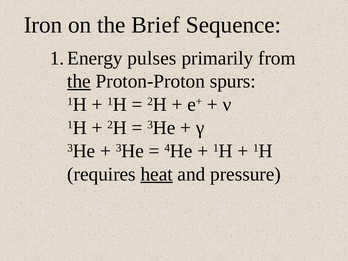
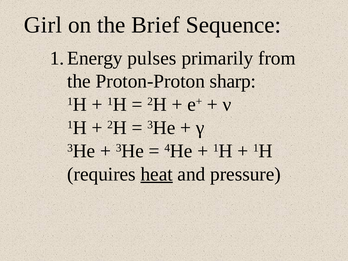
Iron: Iron -> Girl (43, 25)
the underline: present -> none (79, 81)
spurs: spurs -> sharp (233, 81)
